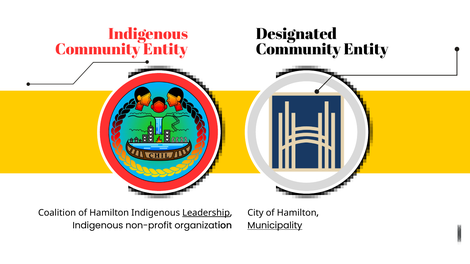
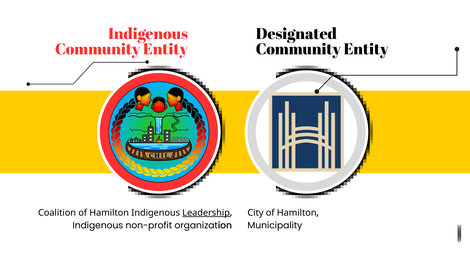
Municipality underline: present -> none (275, 226)
